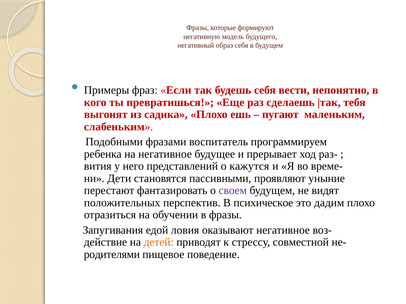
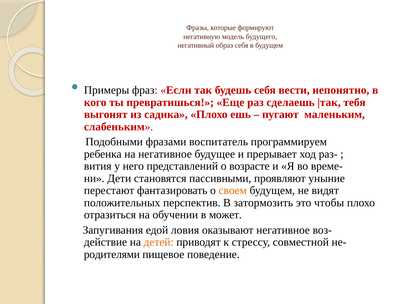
кажутся: кажутся -> возрасте (249, 167)
своем colour: purple -> orange (233, 191)
психическое: психическое -> затормозить (263, 203)
дадим: дадим -> чтобы (329, 203)
в фразы: фразы -> может (225, 215)
